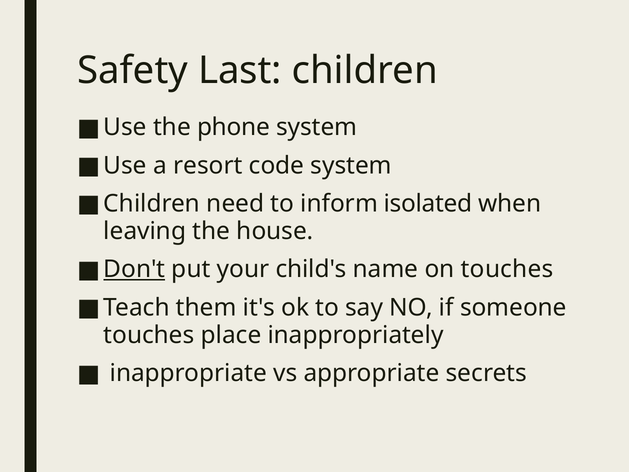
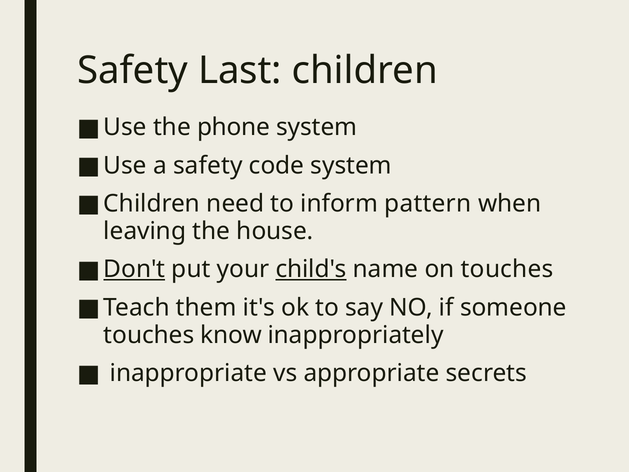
a resort: resort -> safety (208, 165)
isolated: isolated -> pattern (428, 203)
child's underline: none -> present (311, 269)
place: place -> know (231, 335)
